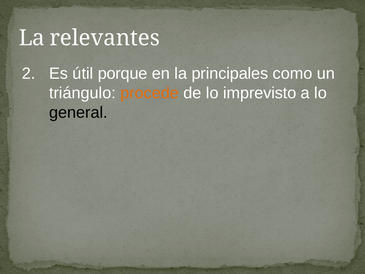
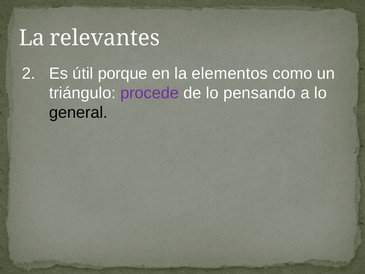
principales: principales -> elementos (230, 74)
procede colour: orange -> purple (150, 93)
imprevisto: imprevisto -> pensando (260, 93)
